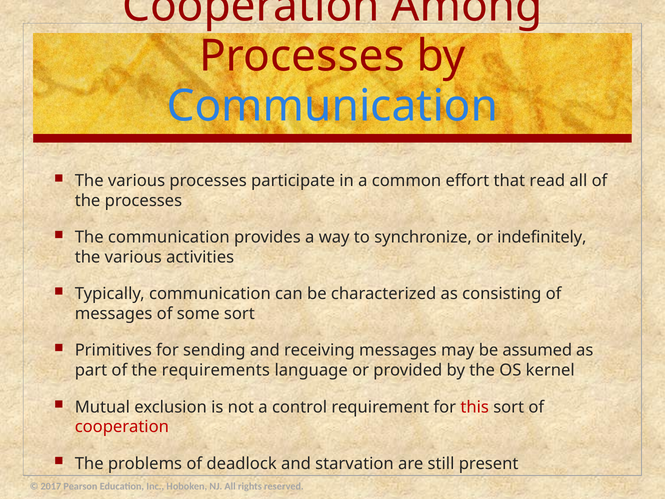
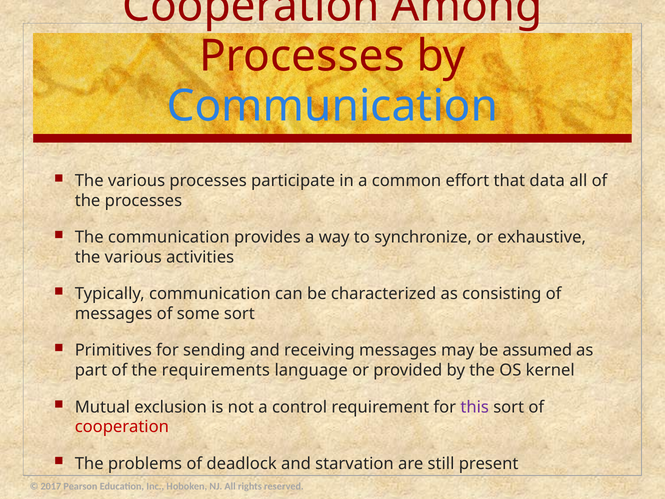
read: read -> data (547, 181)
indefinitely: indefinitely -> exhaustive (542, 237)
this colour: red -> purple (475, 407)
